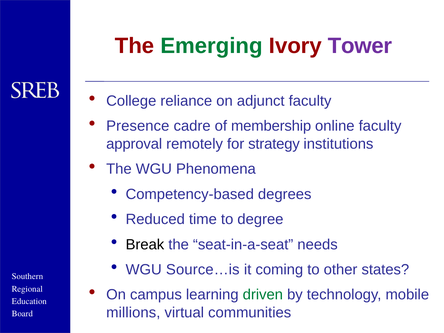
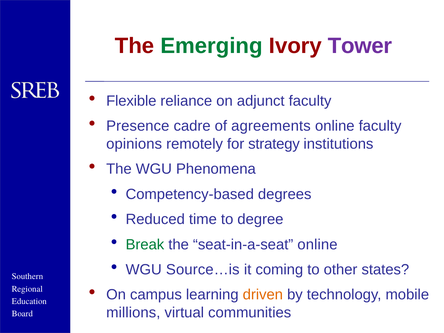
College: College -> Flexible (131, 101)
membership: membership -> agreements (271, 126)
approval: approval -> opinions (134, 144)
Break colour: black -> green (145, 244)
seat-in-a-seat needs: needs -> online (317, 244)
driven colour: green -> orange (263, 295)
